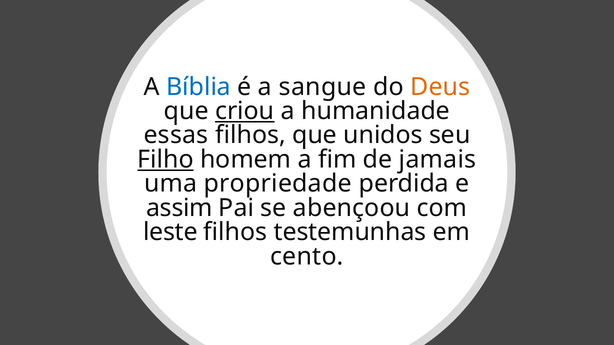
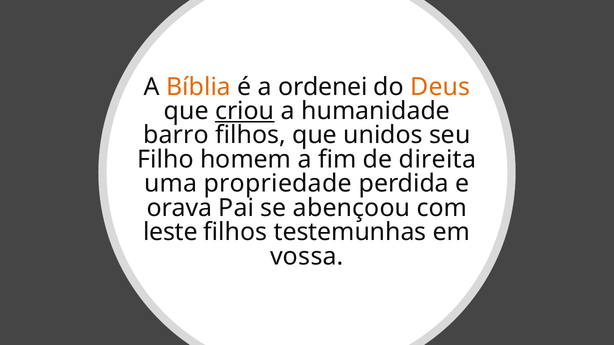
Bíblia colour: blue -> orange (199, 87)
sangue: sangue -> ordenei (323, 87)
essas: essas -> barro (176, 135)
Filho underline: present -> none (165, 160)
jamais: jamais -> direita (438, 160)
assim: assim -> orava (179, 208)
cento: cento -> vossa (307, 257)
